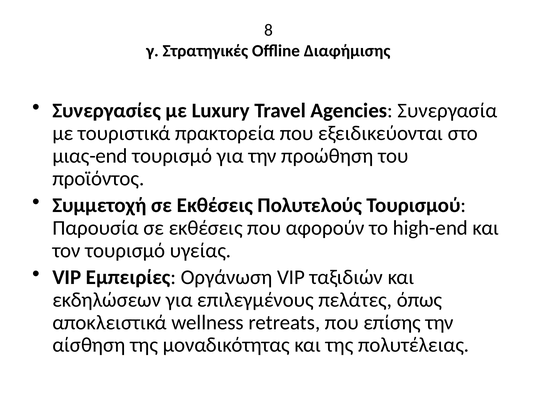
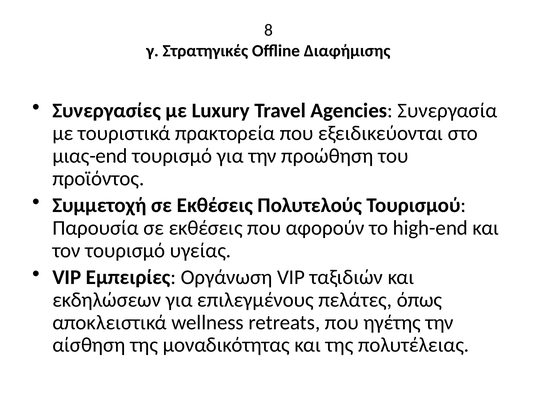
επίσης: επίσης -> ηγέτης (392, 322)
